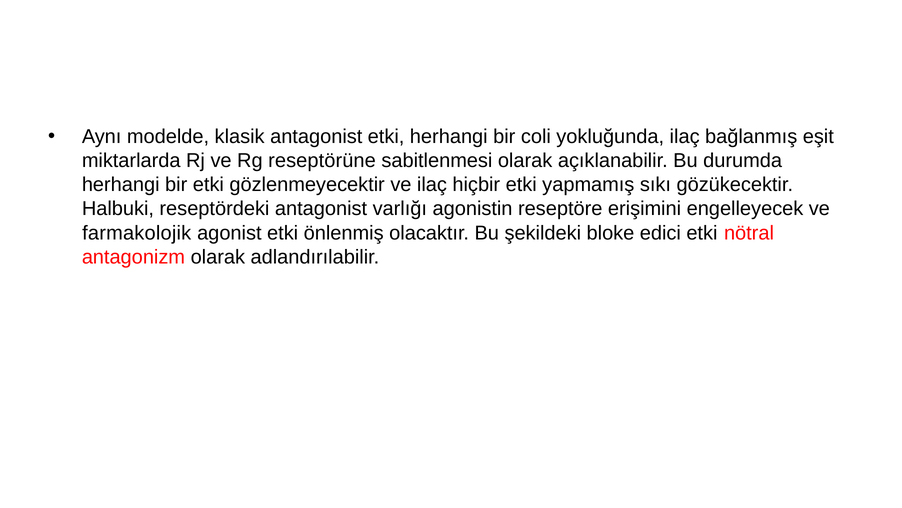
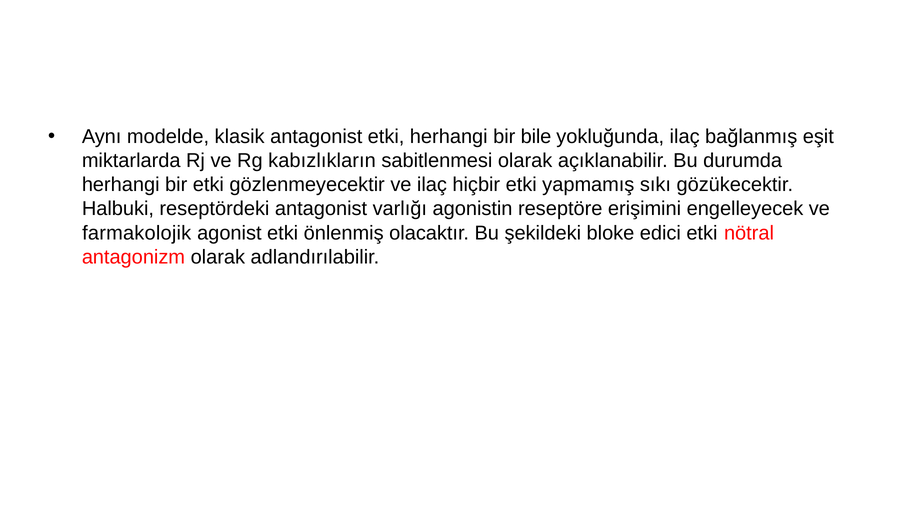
coli: coli -> bile (536, 137)
reseptörüne: reseptörüne -> kabızlıkların (322, 161)
